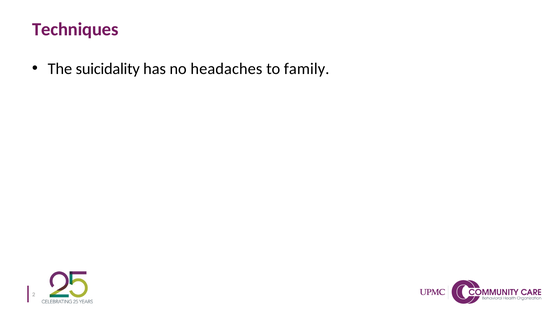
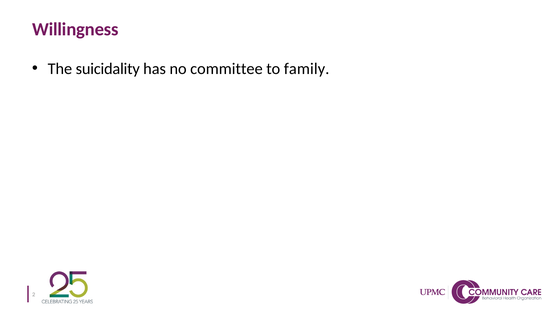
Techniques: Techniques -> Willingness (75, 29)
headaches: headaches -> committee (226, 69)
